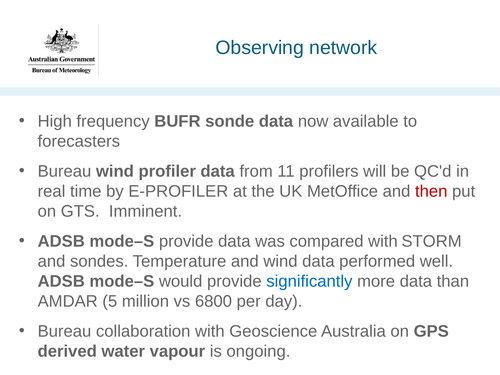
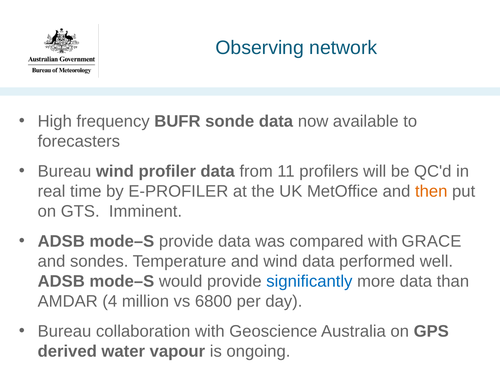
then colour: red -> orange (431, 191)
STORM: STORM -> GRACE (431, 241)
5: 5 -> 4 (110, 301)
